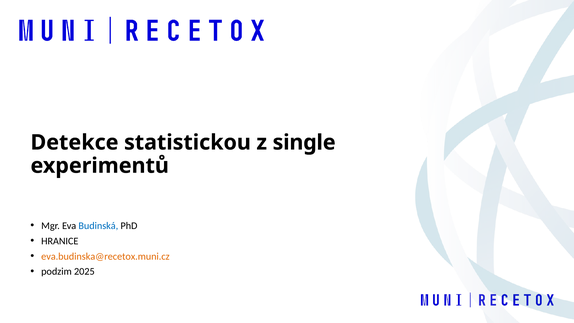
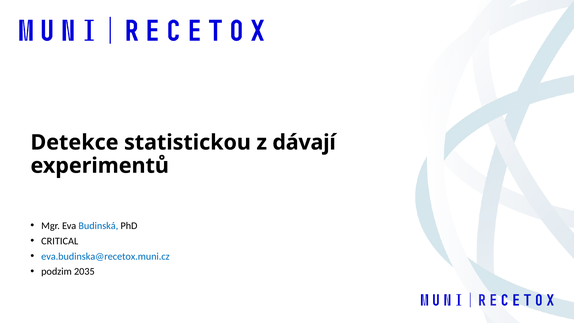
single: single -> dávají (304, 142)
HRANICE: HRANICE -> CRITICAL (60, 241)
eva.budinska@recetox.muni.cz colour: orange -> blue (105, 256)
2025: 2025 -> 2035 (84, 271)
